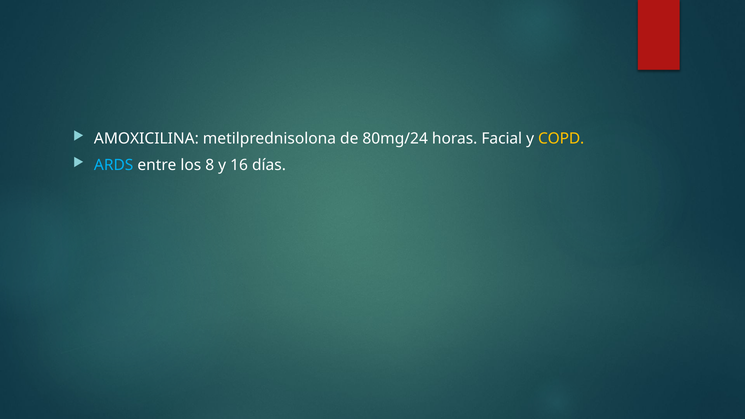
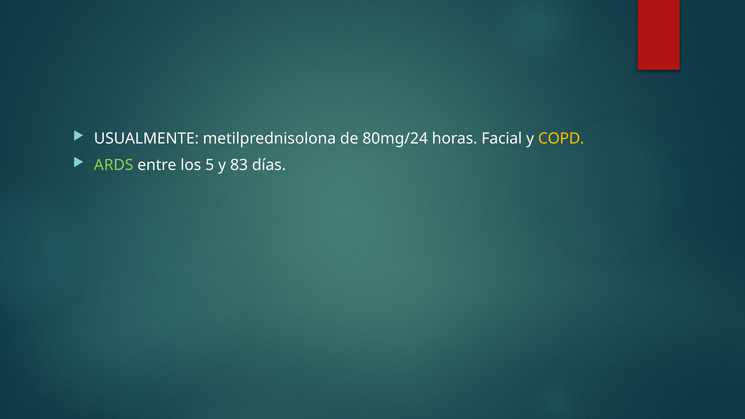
AMOXICILINA: AMOXICILINA -> USUALMENTE (146, 139)
ARDS colour: light blue -> light green (114, 165)
8: 8 -> 5 (210, 165)
16: 16 -> 83 (239, 165)
